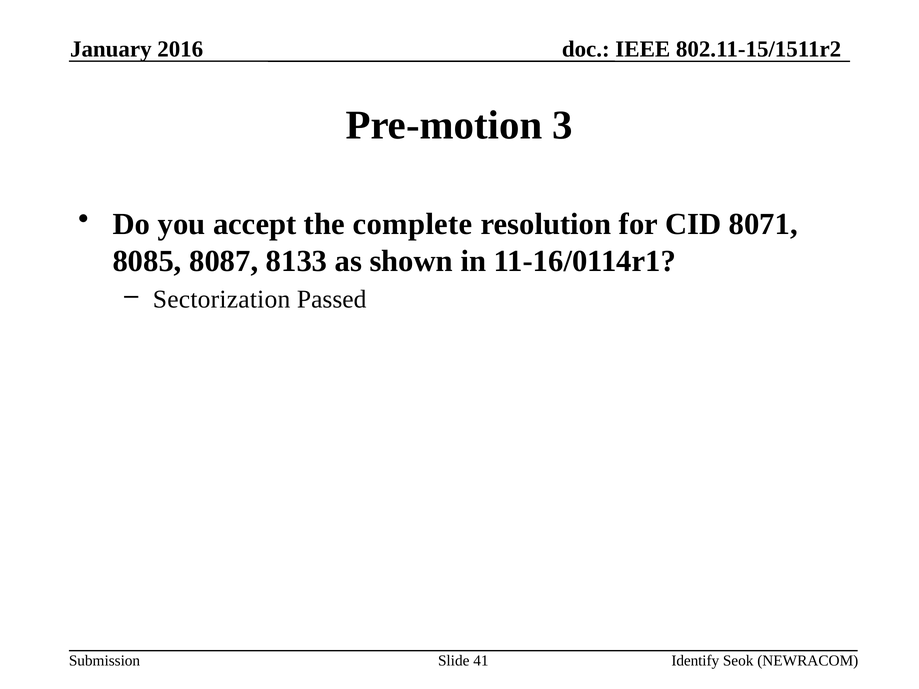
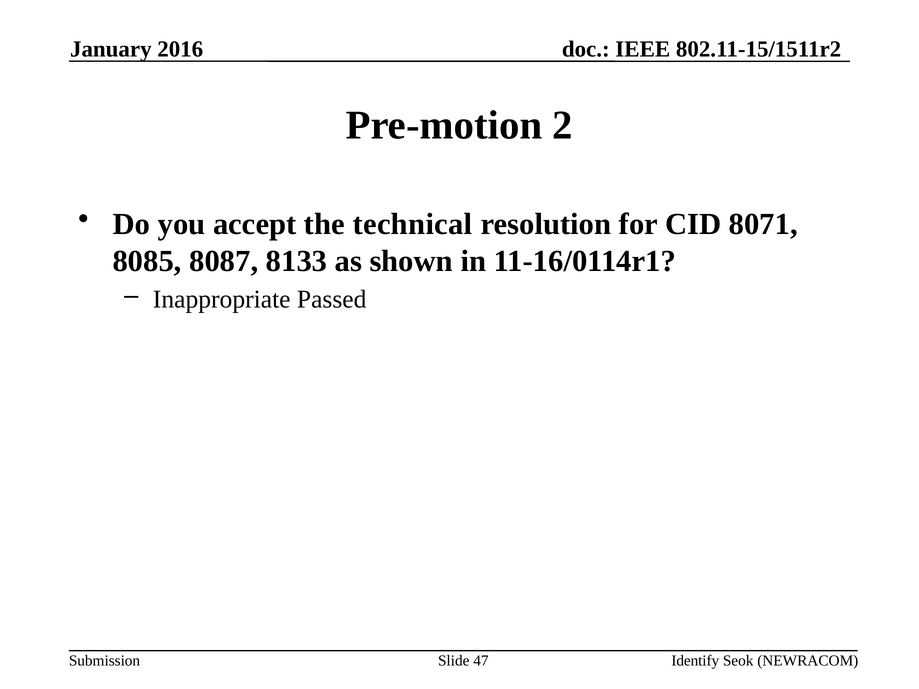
3: 3 -> 2 (563, 125)
complete: complete -> technical (413, 224)
Sectorization: Sectorization -> Inappropriate (222, 299)
41: 41 -> 47 (481, 661)
